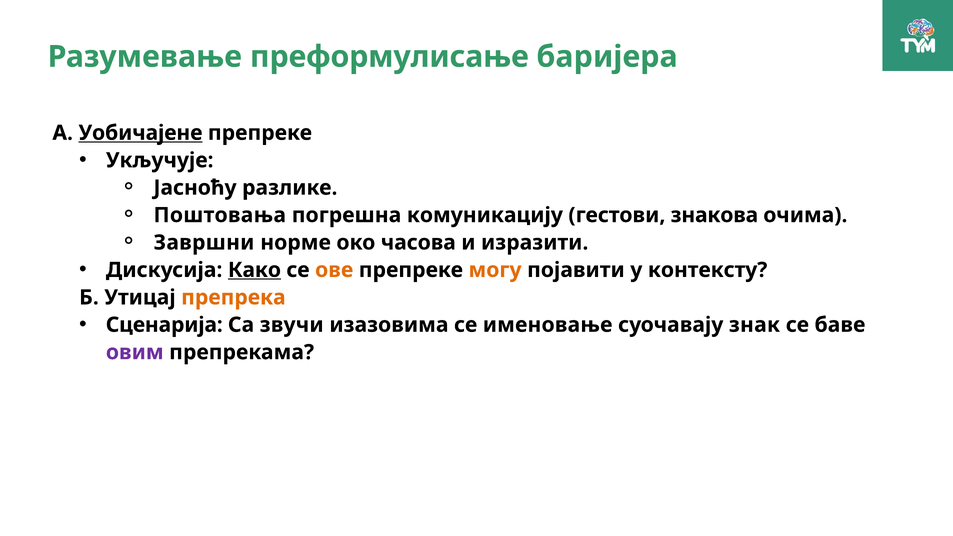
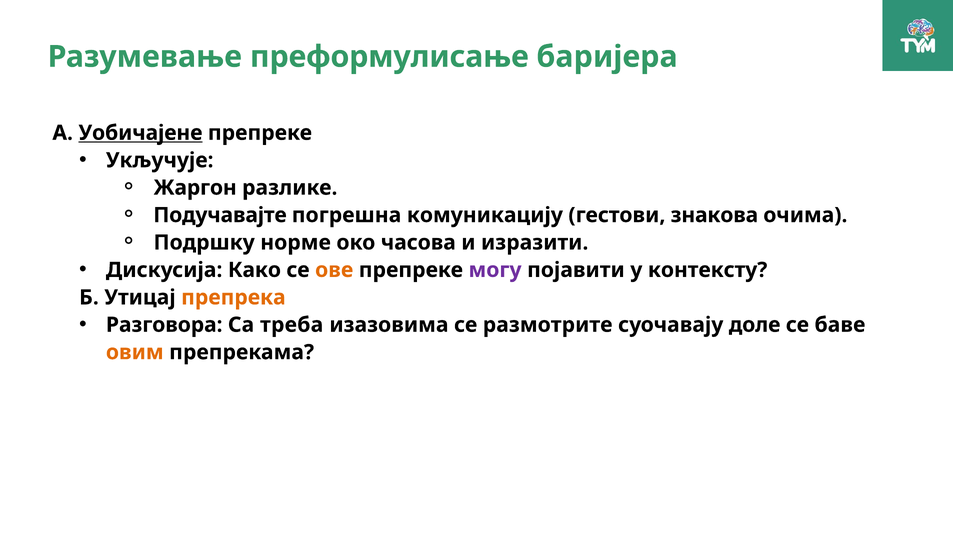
Јасноћу: Јасноћу -> Жаргон (195, 188)
Поштовања: Поштовања -> Подучавајте (220, 215)
Завршни: Завршни -> Подршку (204, 243)
Како underline: present -> none (254, 270)
могу colour: orange -> purple (495, 270)
Сценарија: Сценарија -> Разговора (164, 325)
звучи: звучи -> треба (292, 325)
именовање: именовање -> размотрите (548, 325)
знак: знак -> доле (755, 325)
овим colour: purple -> orange (135, 352)
